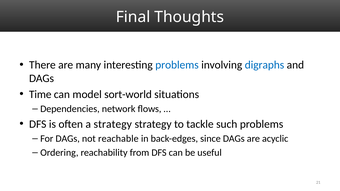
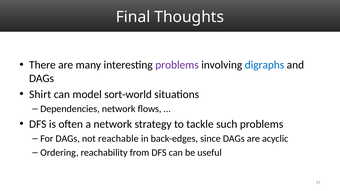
problems colour: blue -> purple (177, 65)
Time: Time -> Shirt (40, 94)
a strategy: strategy -> network (113, 124)
